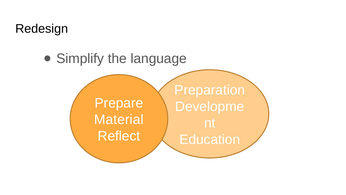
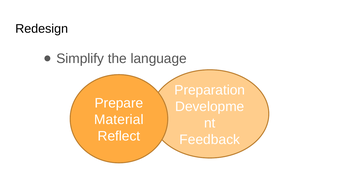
Education: Education -> Feedback (210, 139)
